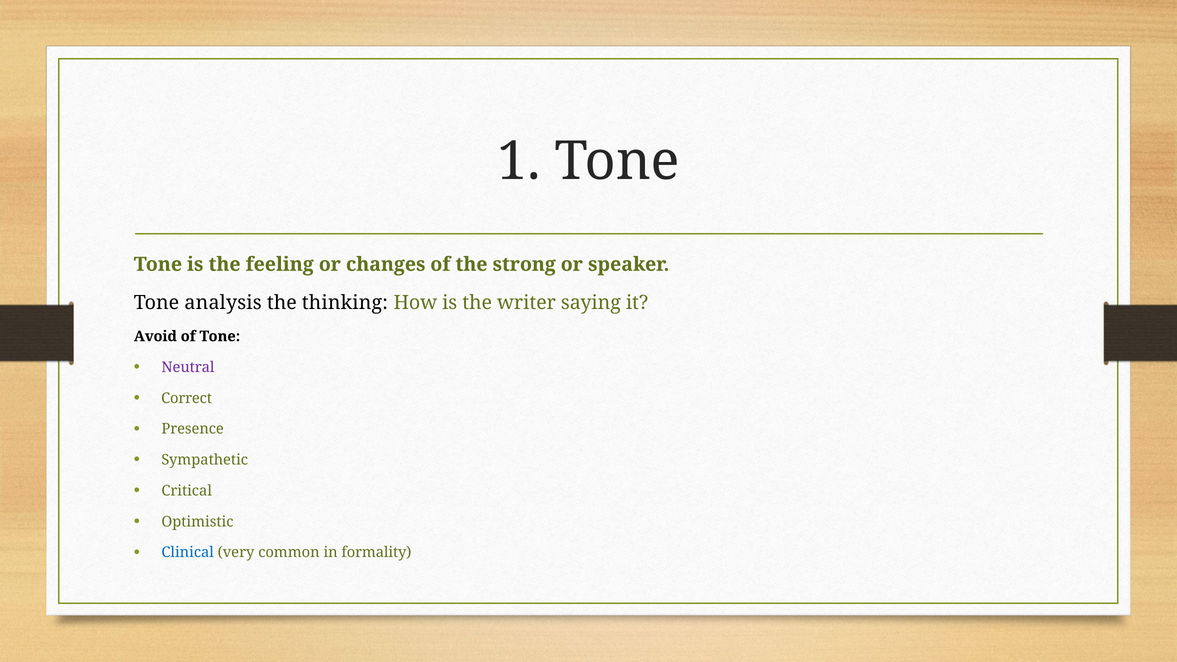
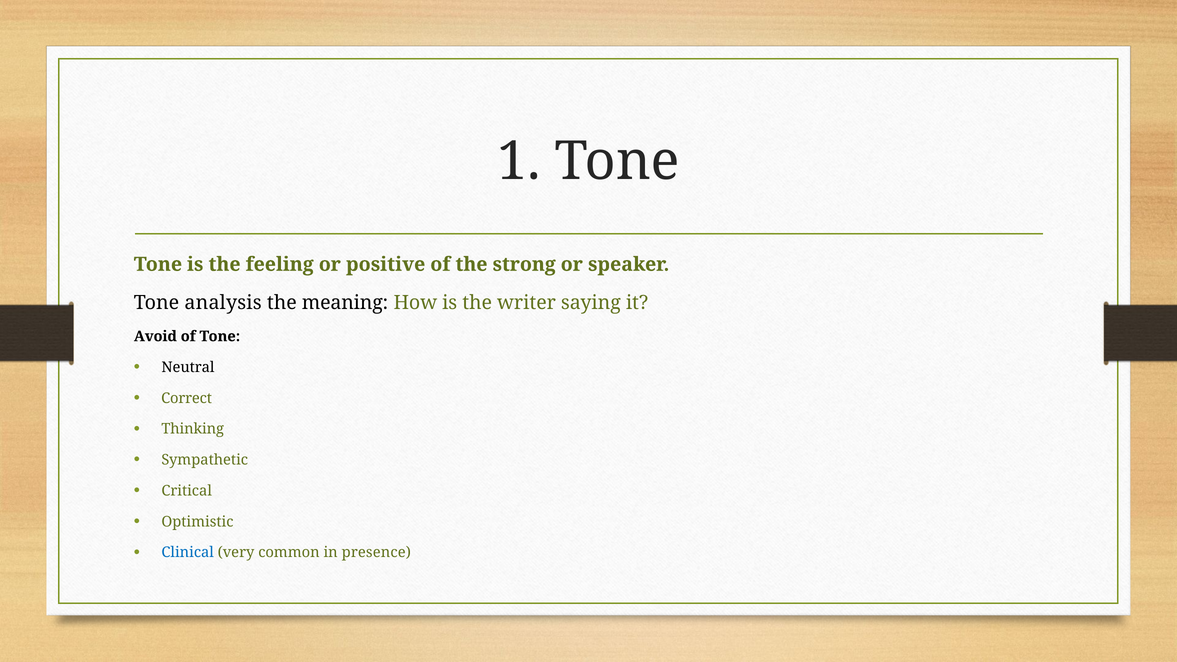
changes: changes -> positive (386, 264)
thinking: thinking -> meaning (345, 303)
Neutral colour: purple -> black (188, 367)
Presence: Presence -> Thinking (193, 429)
formality: formality -> presence (376, 553)
